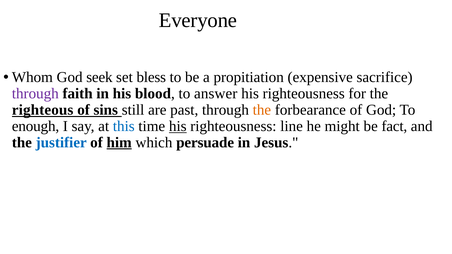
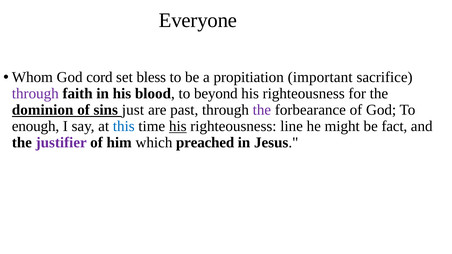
seek: seek -> cord (99, 77)
expensive: expensive -> important (320, 77)
answer: answer -> beyond (216, 94)
righteous: righteous -> dominion (43, 110)
still: still -> just (133, 110)
the colour: orange -> purple (262, 110)
justifier colour: blue -> purple (61, 143)
him underline: present -> none (119, 143)
persuade: persuade -> preached (205, 143)
